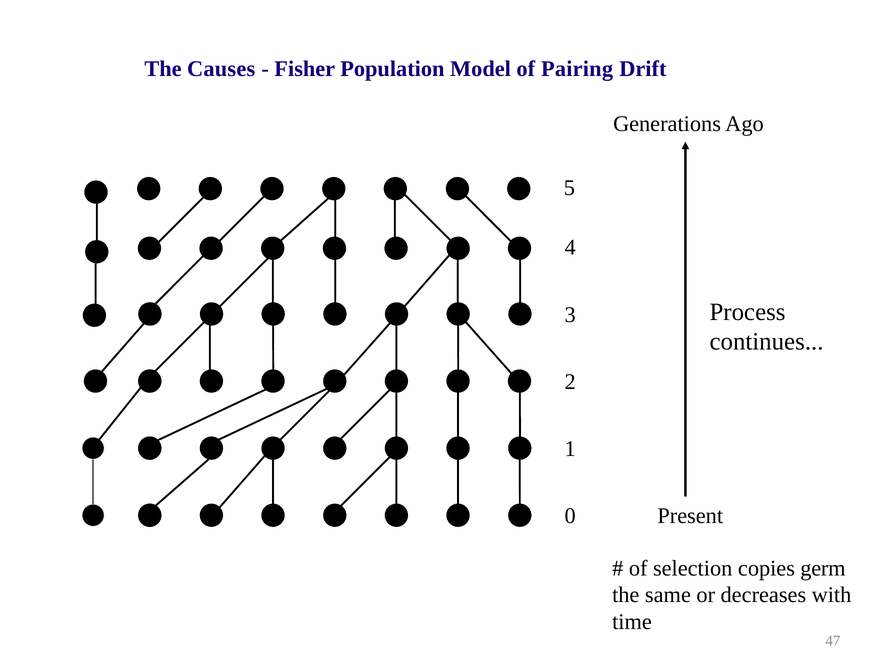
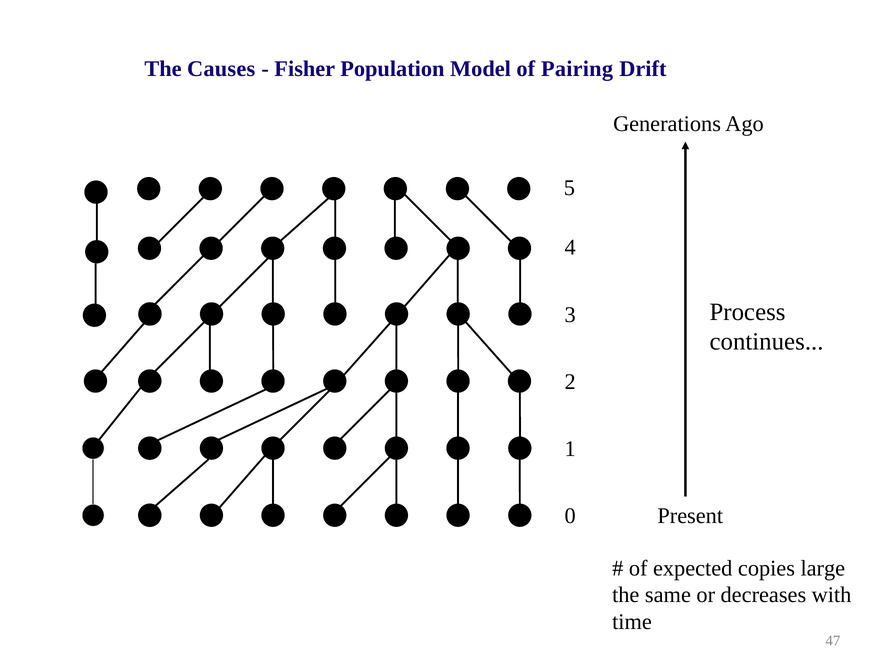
selection: selection -> expected (693, 568)
germ: germ -> large (823, 568)
